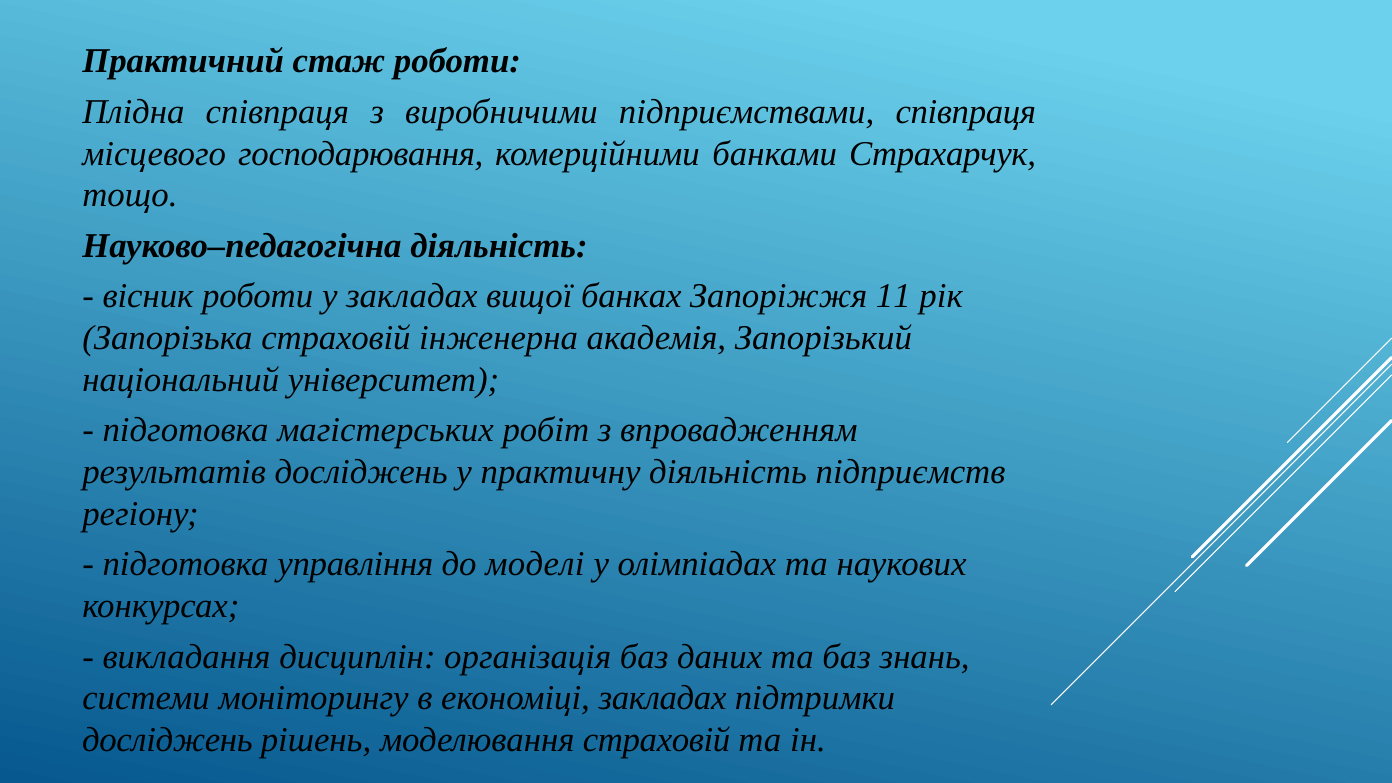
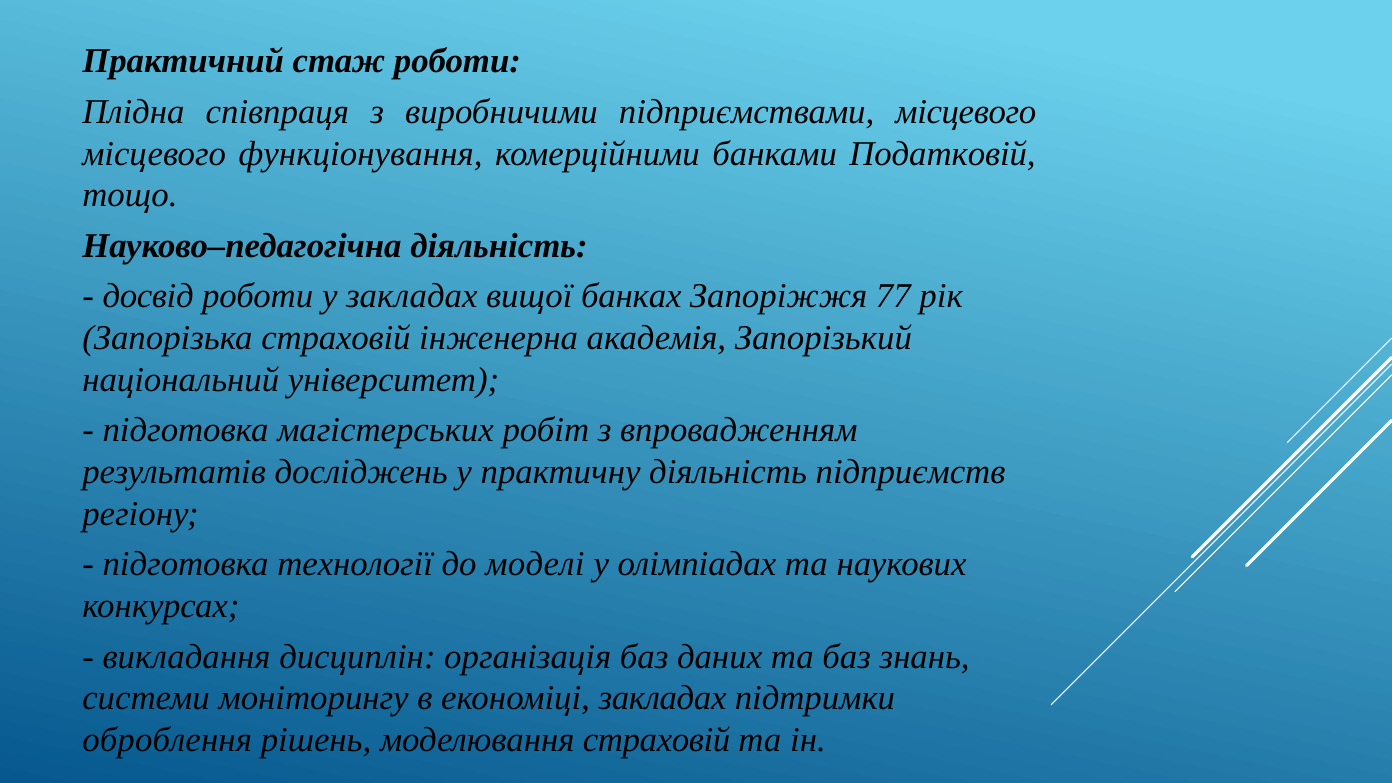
підприємствами співпраця: співпраця -> місцевого (966, 112)
господарювання: господарювання -> функціонування (361, 154)
Страхарчук: Страхарчук -> Податковій (943, 154)
вісник: вісник -> досвід (148, 296)
11: 11 -> 77 (893, 296)
управління: управління -> технології (355, 564)
досліджень: досліджень -> оброблення (167, 740)
